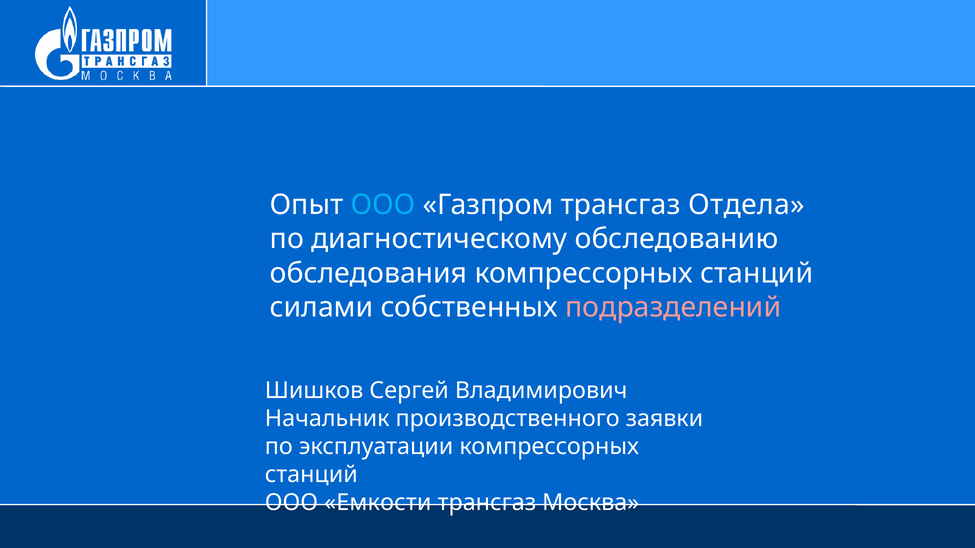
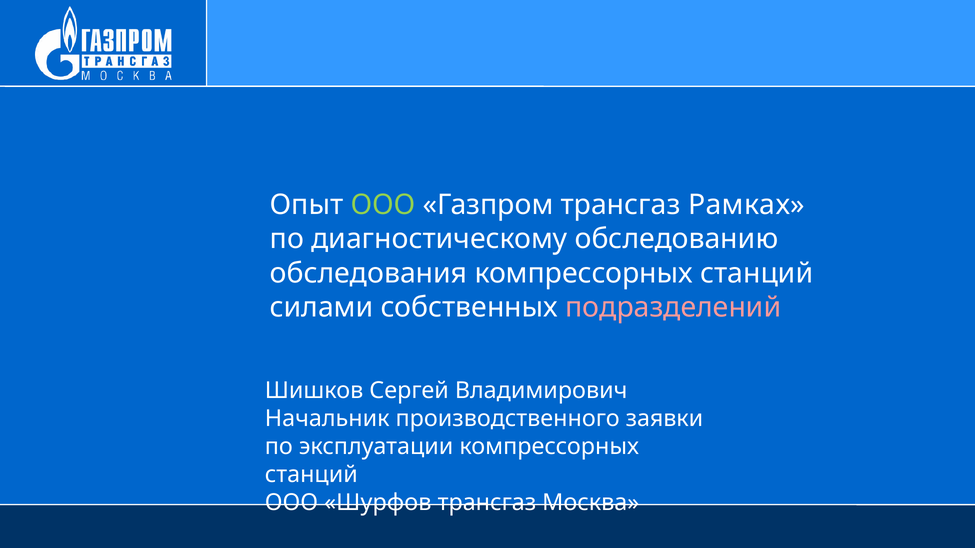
ООО colour: light blue -> light green (383, 205)
Отдела: Отдела -> Рамках (747, 205)
Емкости: Емкости -> Шурфов (378, 503)
